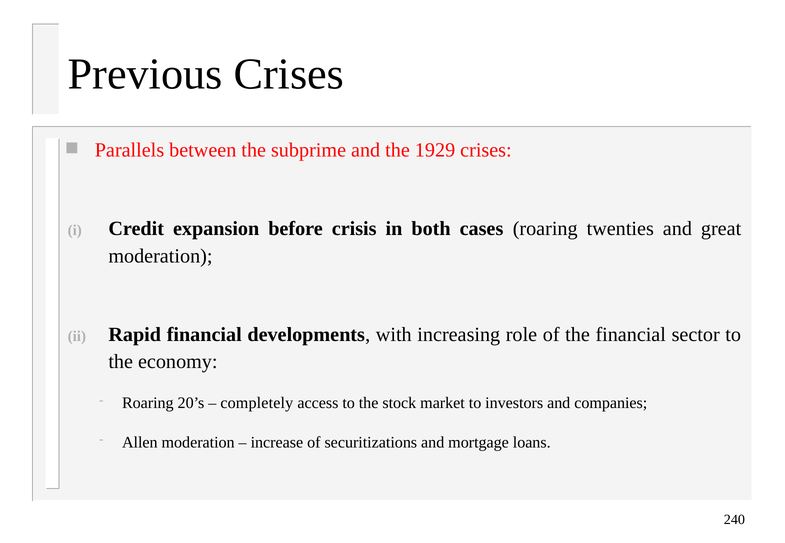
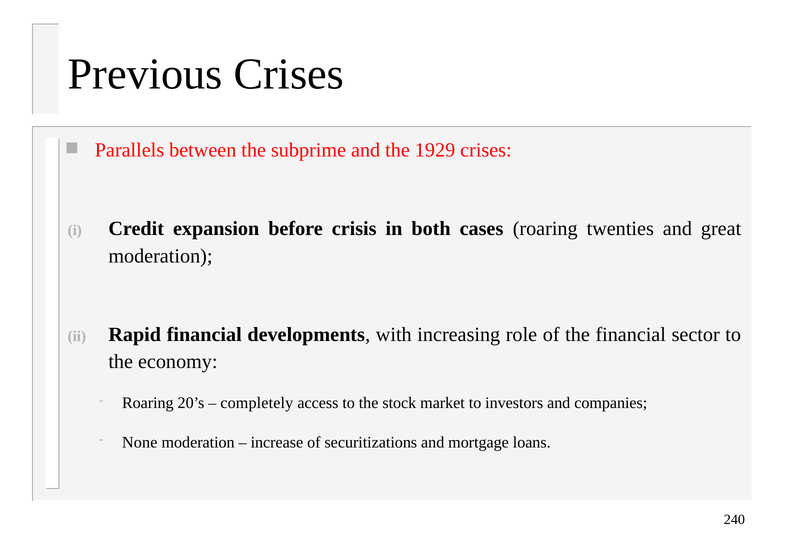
Allen: Allen -> None (140, 443)
